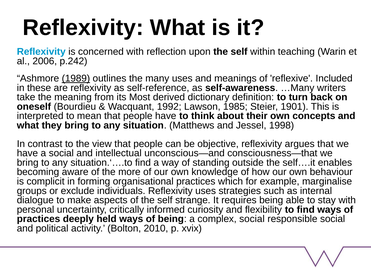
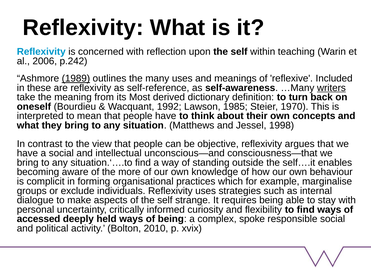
writers underline: none -> present (331, 88)
1901: 1901 -> 1970 (295, 107)
practices: practices -> accessed (39, 219)
complex social: social -> spoke (252, 219)
